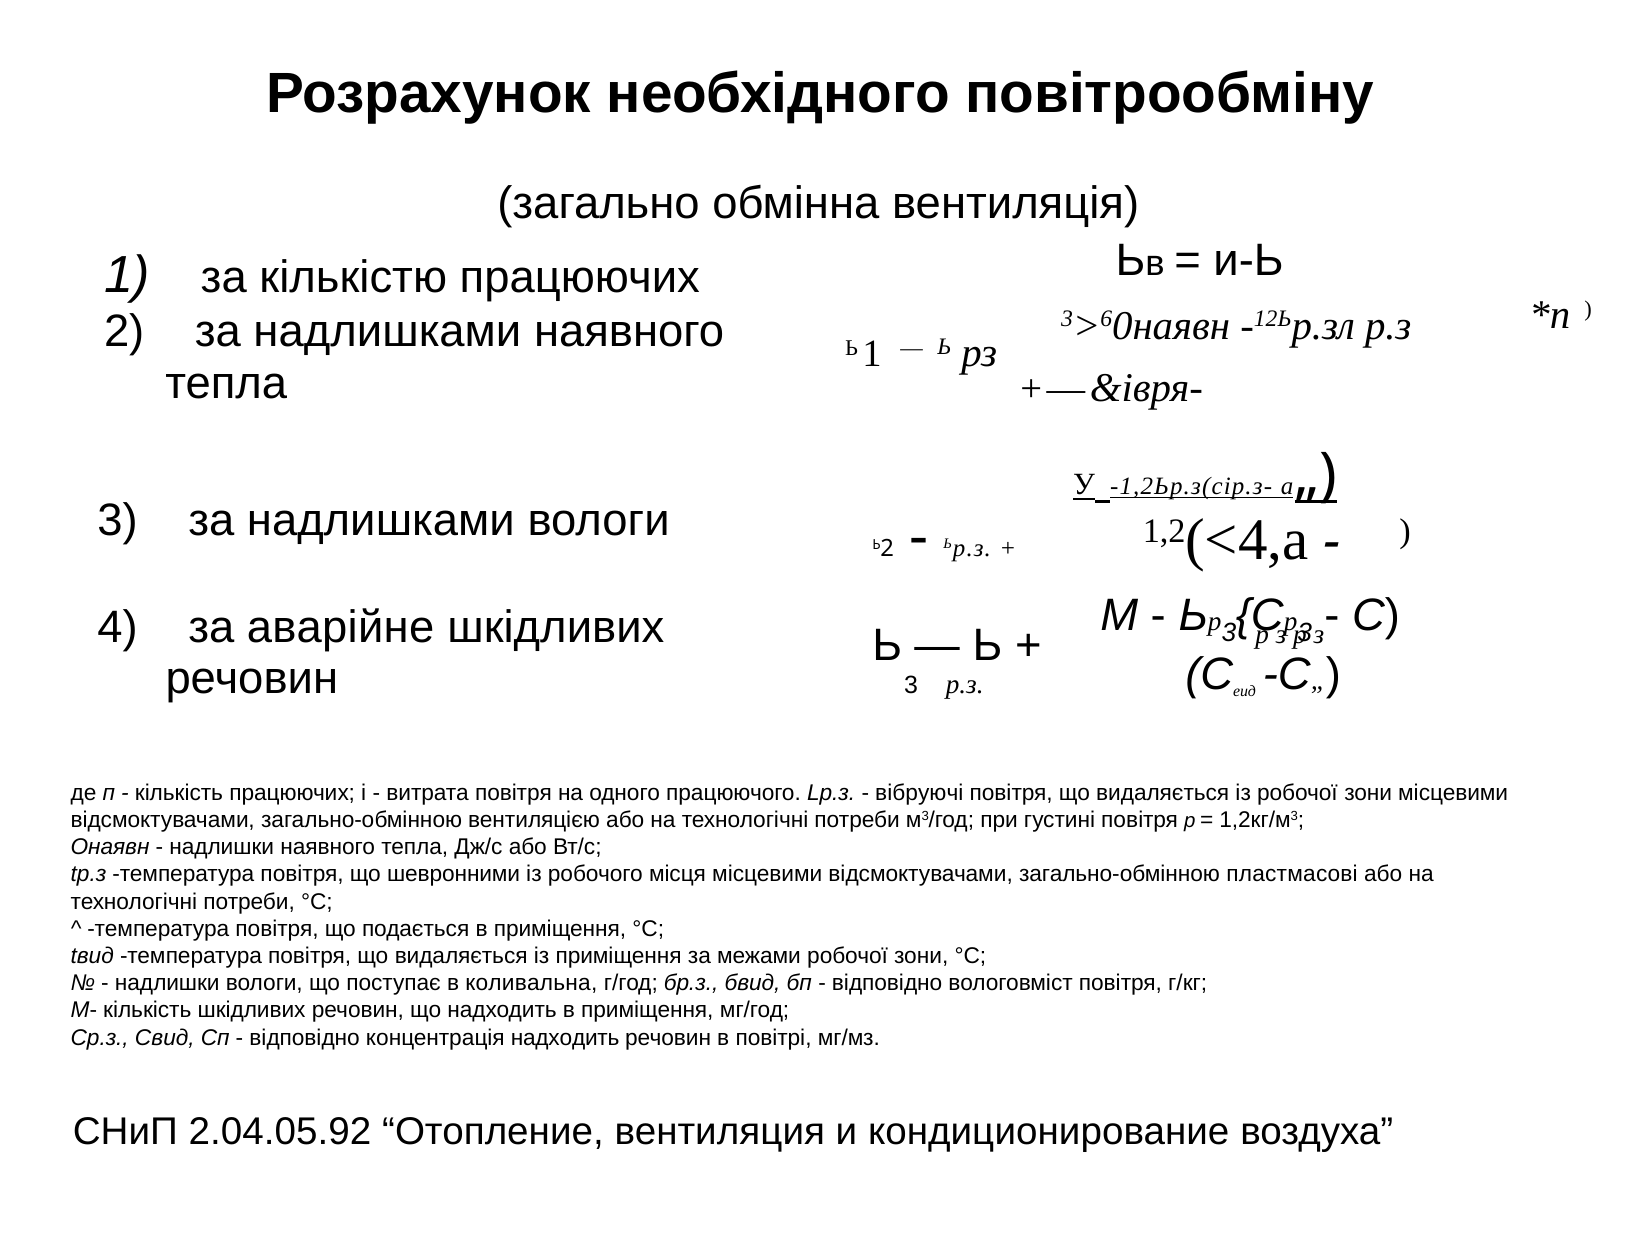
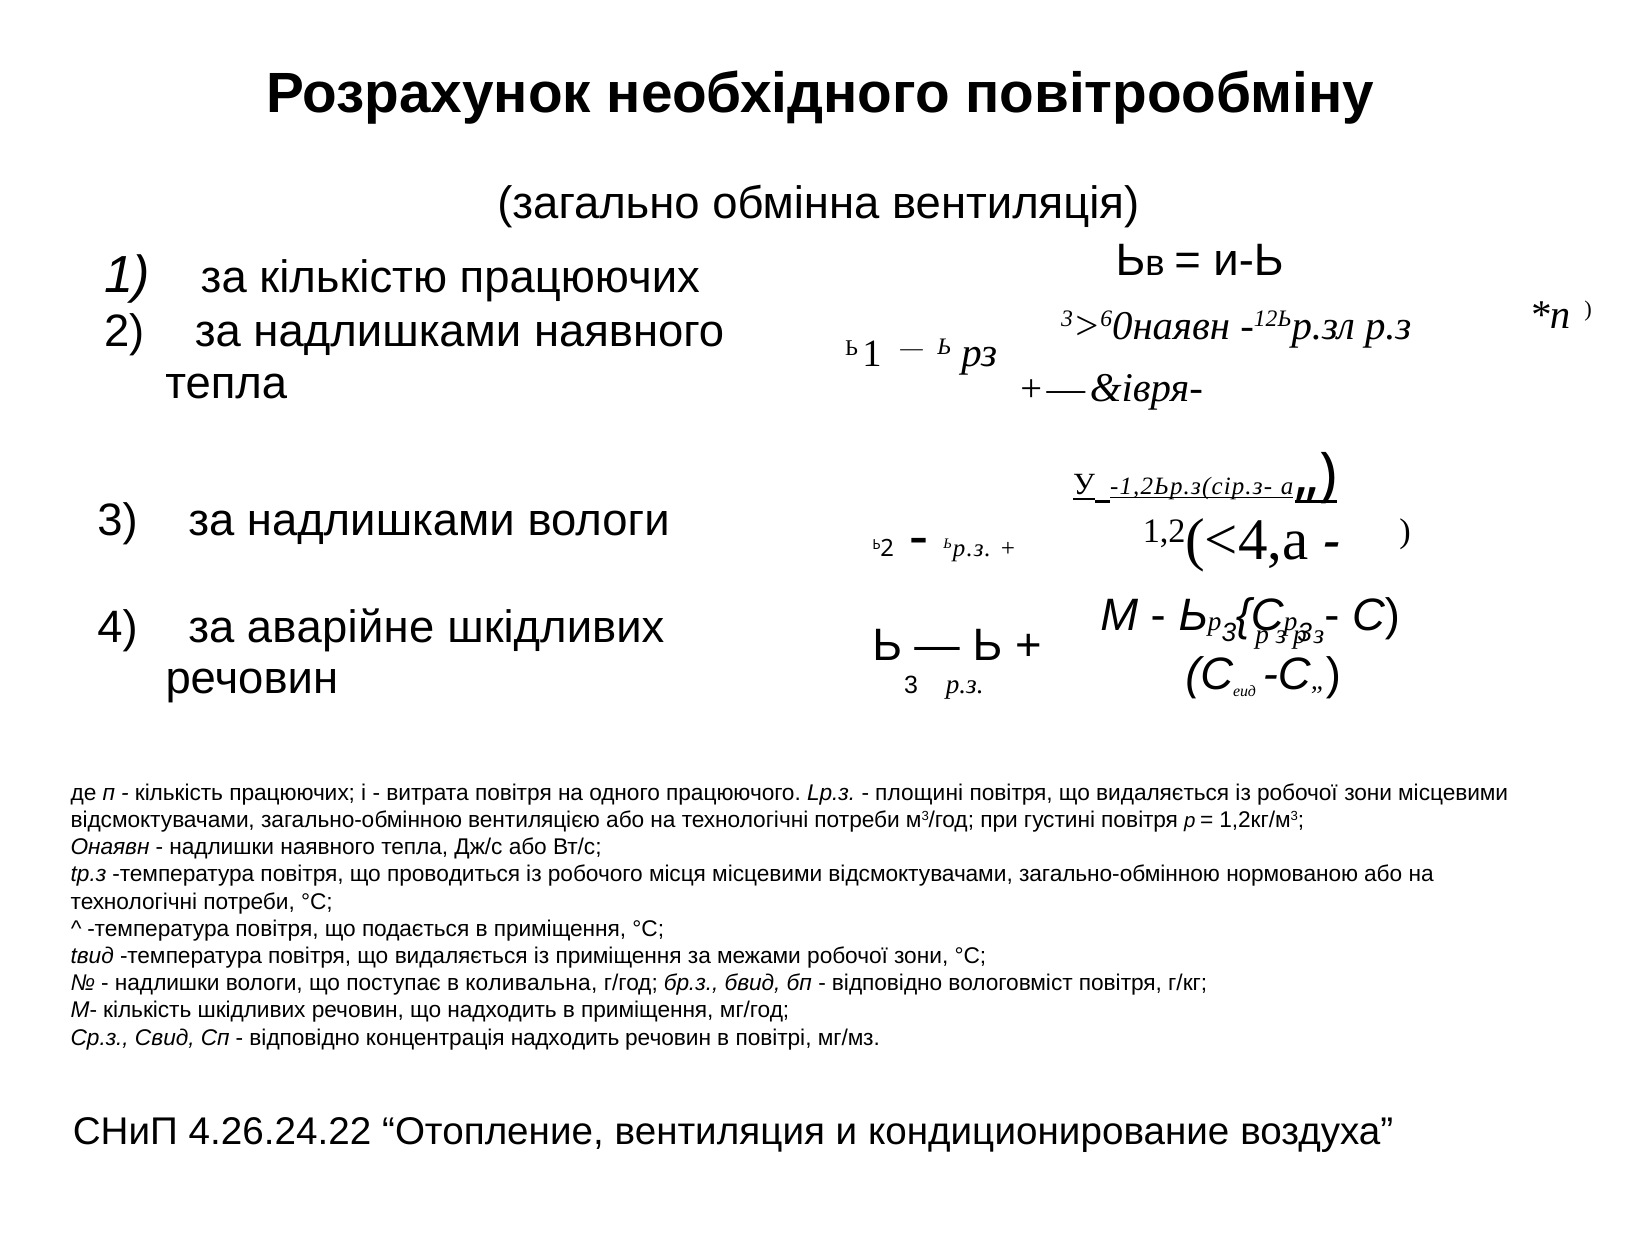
вібруючі: вібруючі -> площині (919, 793)
шевронними: шевронними -> проводиться (454, 874)
пластмасові: пластмасові -> нормованою (1292, 874)
2.04.05.92: 2.04.05.92 -> 4.26.24.22 (280, 1131)
